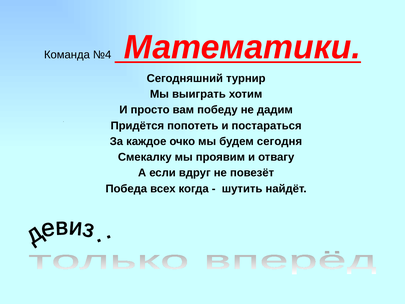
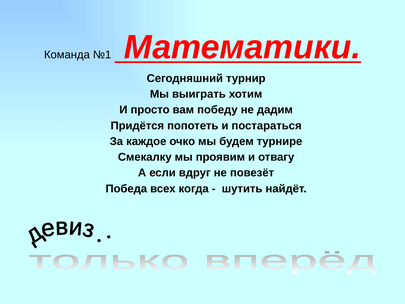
№4: №4 -> №1 (102, 55)
сегодня: сегодня -> турнире (280, 141)
